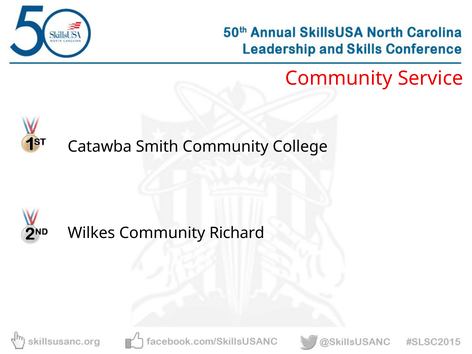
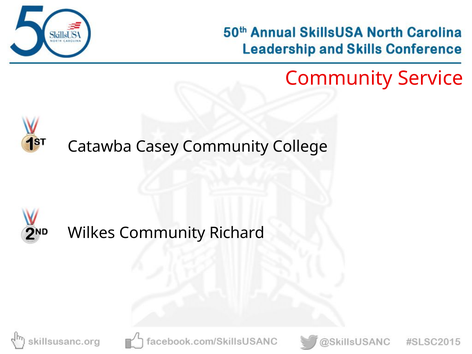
Smith: Smith -> Casey (157, 147)
